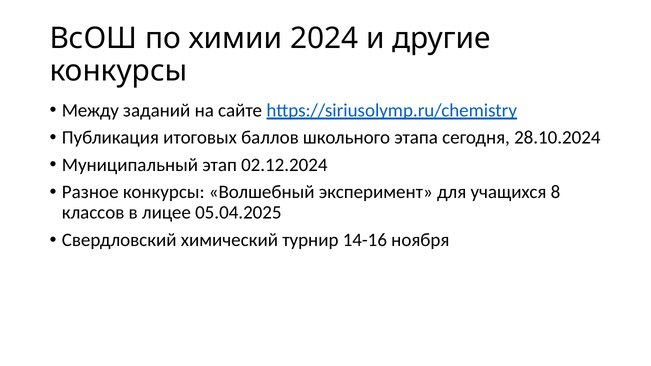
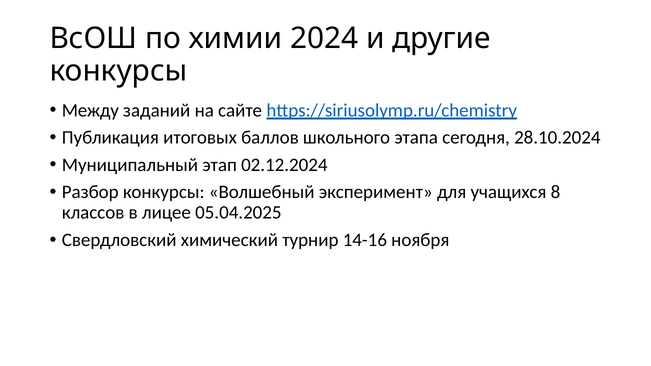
Разное: Разное -> Разбор (90, 192)
